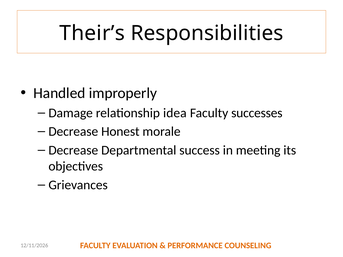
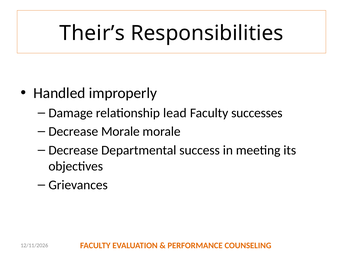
idea: idea -> lead (175, 113)
Decrease Honest: Honest -> Morale (120, 132)
